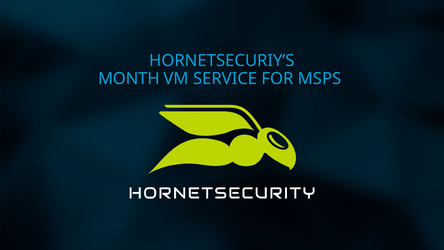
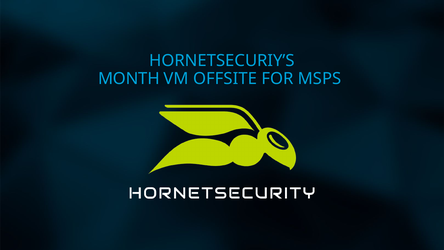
SERVICE: SERVICE -> OFFSITE (225, 79)
